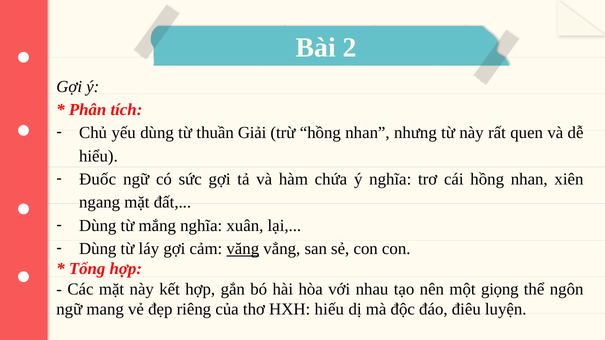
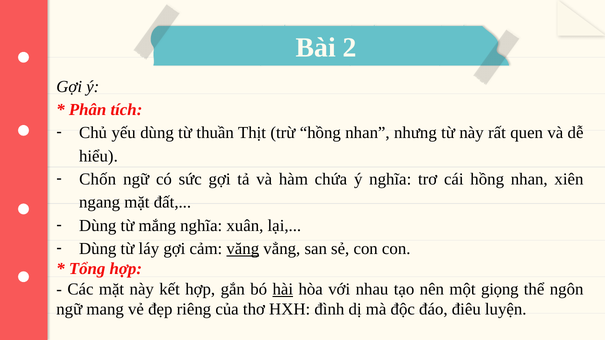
Giải: Giải -> Thịt (252, 133)
Đuốc: Đuốc -> Chốn (98, 179)
hài underline: none -> present (283, 289)
hiếu: hiếu -> đình (329, 310)
